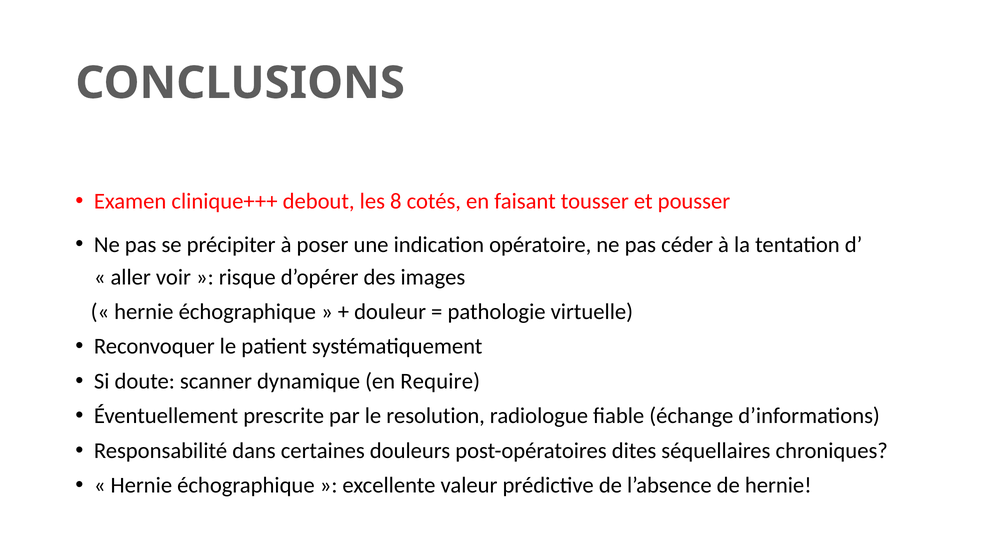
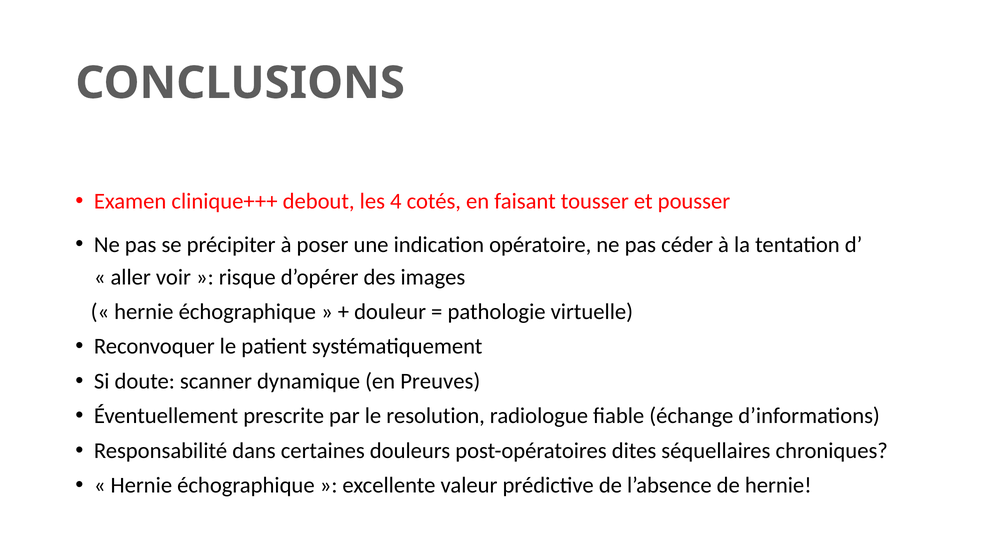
8: 8 -> 4 (396, 201)
Require: Require -> Preuves (440, 381)
